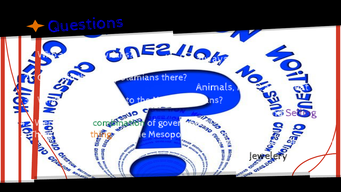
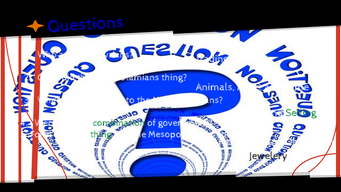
called: called -> really (169, 59)
always: always -> trading (212, 59)
Mesopotamians there: there -> thing (174, 77)
Great: Great -> Same (296, 87)
Selling colour: purple -> green (301, 113)
5 Thing: Thing -> Form (41, 134)
thing colour: orange -> green (101, 134)
